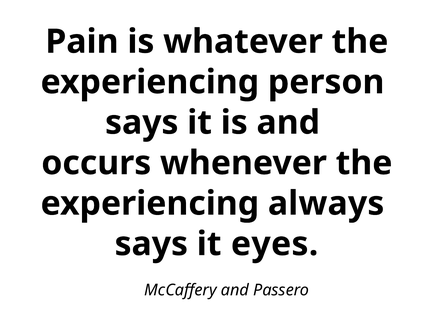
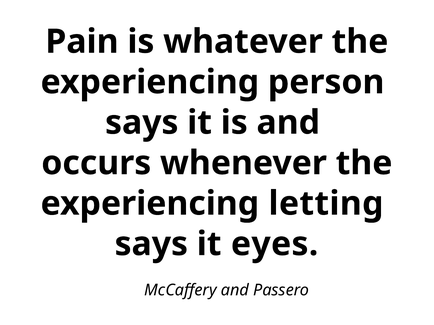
always: always -> letting (326, 204)
